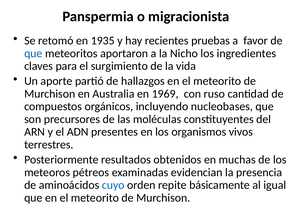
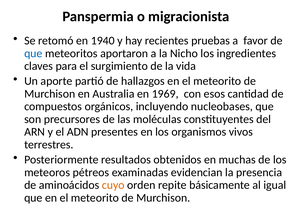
1935: 1935 -> 1940 (103, 41)
ruso: ruso -> esos (214, 94)
cuyo colour: blue -> orange (113, 185)
